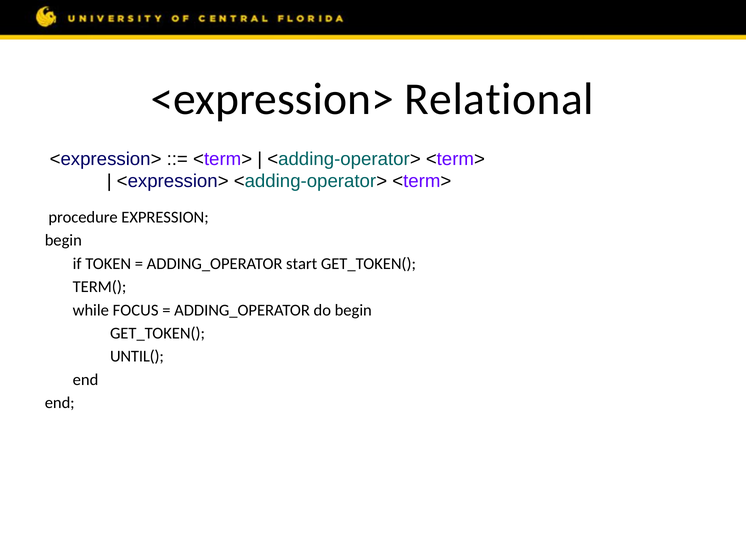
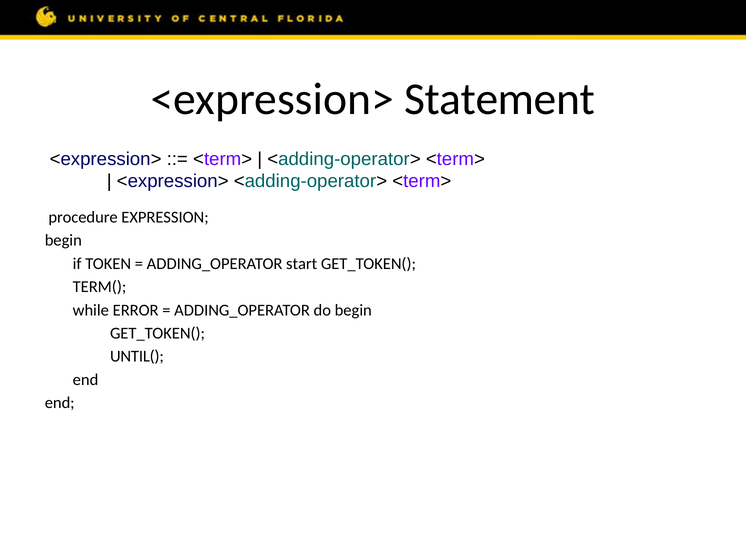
Relational: Relational -> Statement (500, 100)
FOCUS: FOCUS -> ERROR (136, 310)
